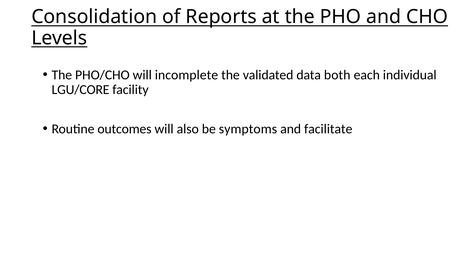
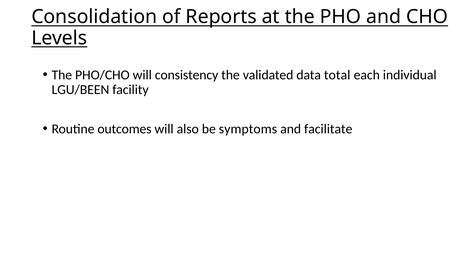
incomplete: incomplete -> consistency (187, 75)
both: both -> total (337, 75)
LGU/CORE: LGU/CORE -> LGU/BEEN (80, 90)
